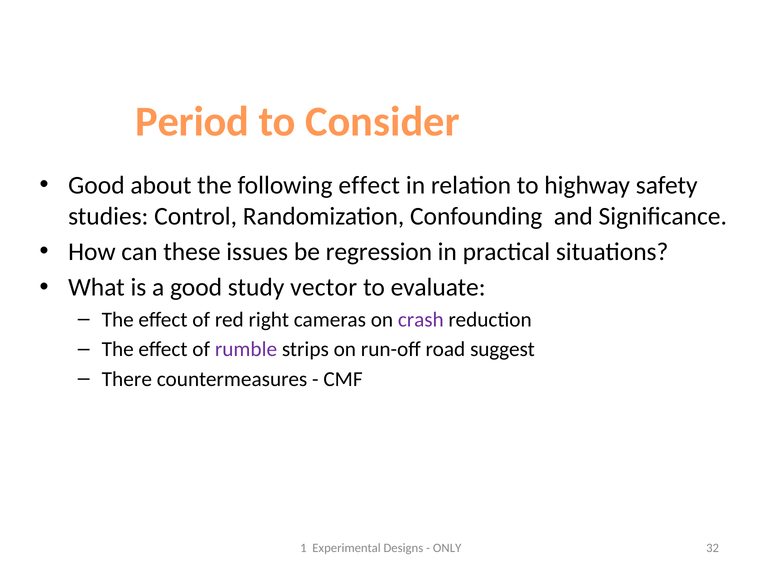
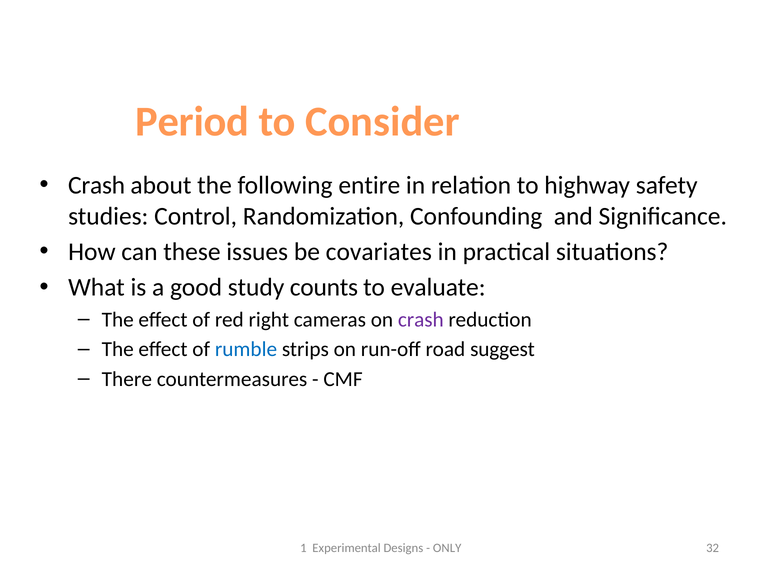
Good: Good -> Crash (97, 185)
following effect: effect -> entire (369, 185)
regression: regression -> covariates (379, 252)
vector: vector -> counts (324, 287)
rumble colour: purple -> blue (246, 349)
